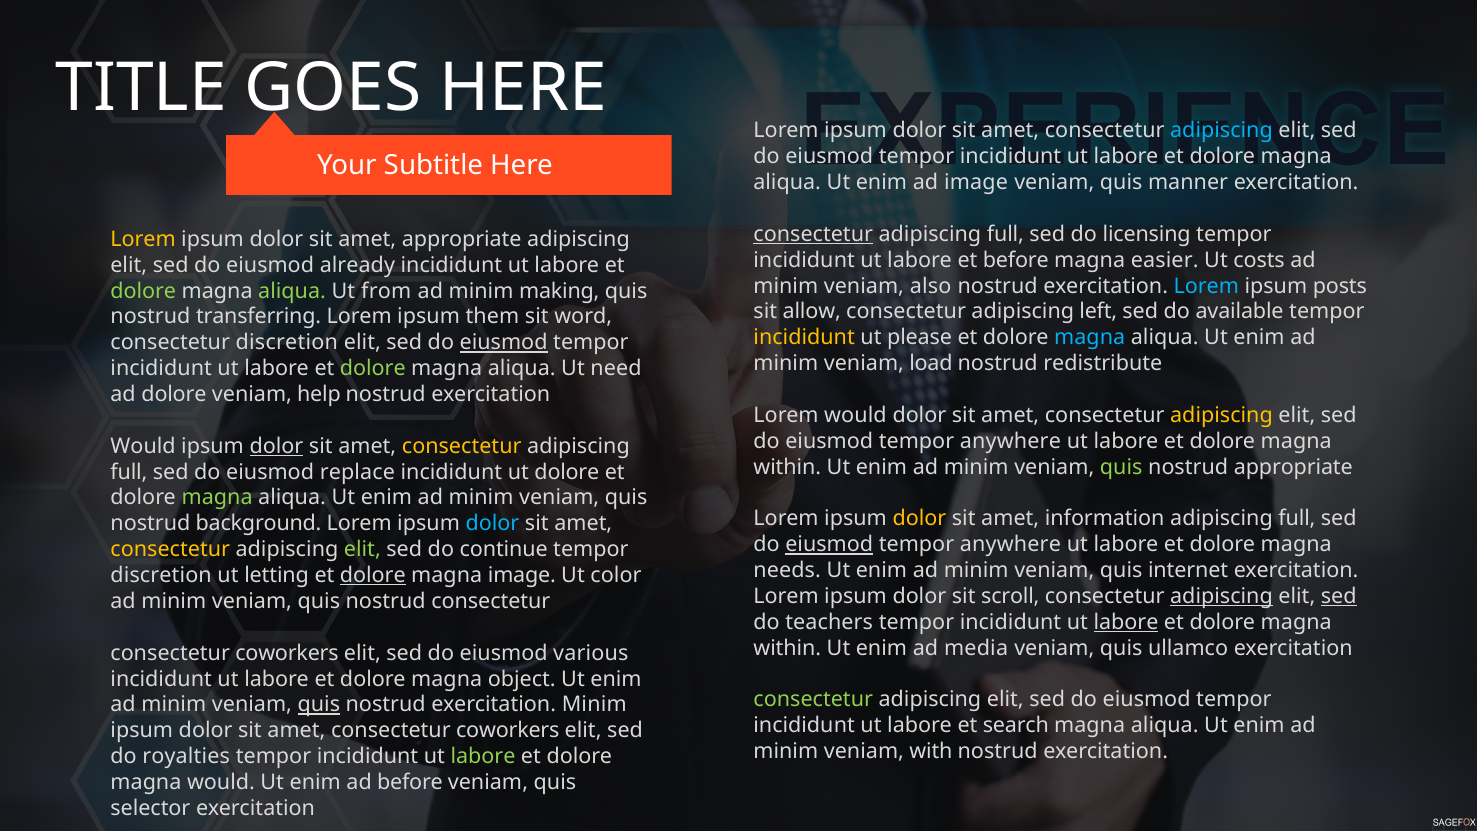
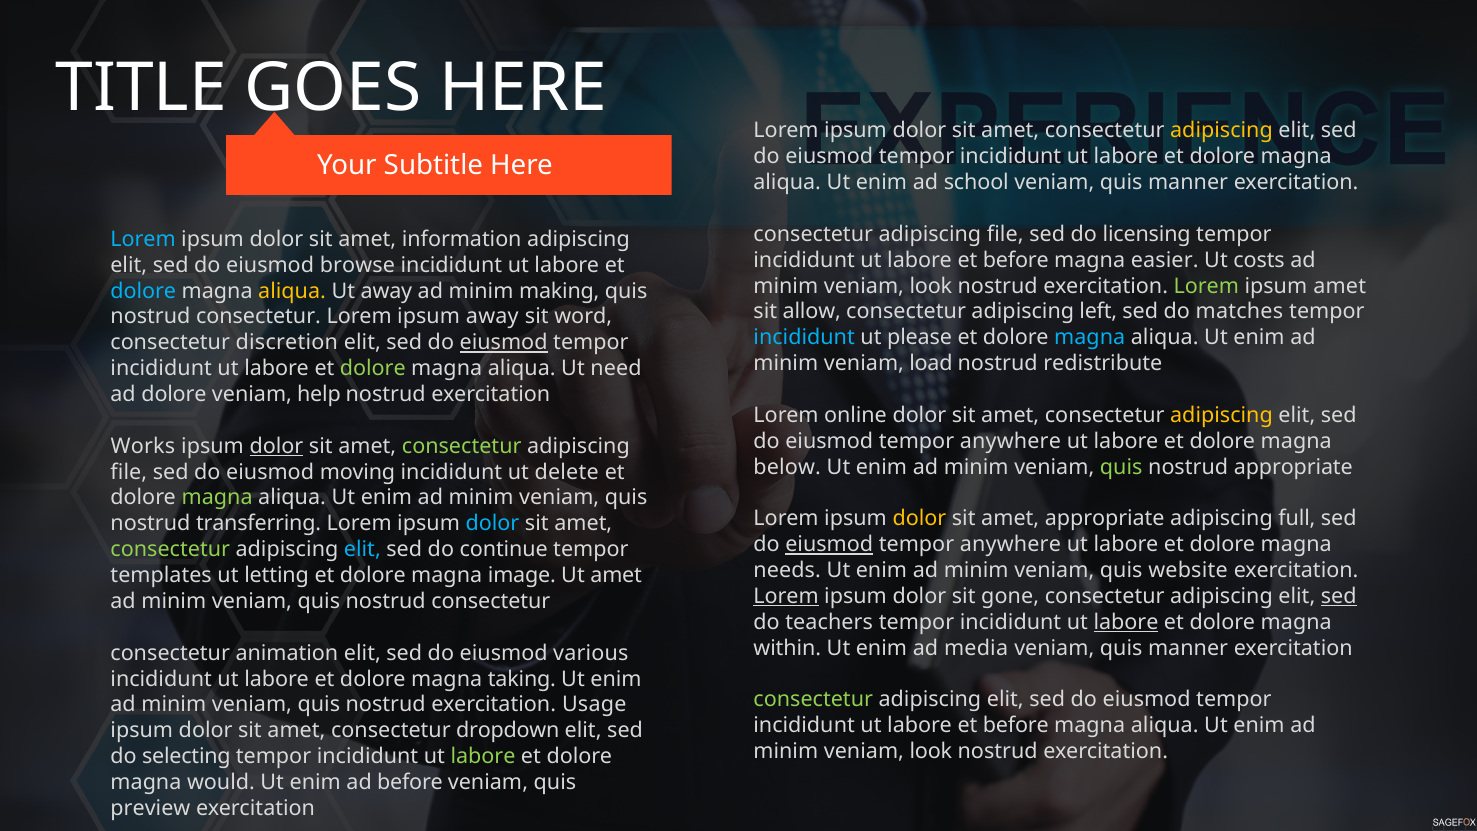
adipiscing colour: light blue -> yellow (1221, 131)
ad image: image -> school (976, 182)
consectetur underline: present -> none (813, 234)
full: full -> file (1005, 234)
Lorem colour: yellow -> light blue (143, 239)
amet appropriate: appropriate -> information (462, 239)
already: already -> browse (357, 265)
also: also -> look (931, 286)
Lorem colour: light blue -> light green (1206, 286)
ipsum posts: posts -> amet (1340, 286)
dolore colour: light green -> light blue (143, 291)
aliqua colour: light green -> yellow (292, 291)
Ut from: from -> away (386, 291)
available: available -> matches (1239, 312)
transferring: transferring -> consectetur (258, 317)
ipsum them: them -> away (492, 317)
incididunt colour: yellow -> light blue (804, 338)
Lorem would: would -> online (855, 415)
Would: Would -> Works (143, 446)
consectetur colour: yellow -> light green (462, 446)
within: within -> below (787, 467)
full: full -> file (129, 472)
replace: replace -> moving (357, 472)
ut dolore: dolore -> delete (567, 472)
amet information: information -> appropriate (1105, 519)
background: background -> transferring (259, 524)
consectetur colour: yellow -> light green (170, 549)
elit colour: light green -> light blue (362, 549)
internet: internet -> website (1188, 570)
discretion: discretion -> templates (161, 575)
dolore underline: present -> none (373, 575)
Ut color: color -> amet (616, 575)
Lorem underline: none -> present (786, 596)
scroll: scroll -> gone (1010, 596)
adipiscing underline: present -> none (1221, 596)
ullamco: ullamco -> manner (1188, 648)
coworkers: coworkers -> animation (287, 653)
object: object -> taking (522, 679)
quis underline: present -> none (319, 705)
exercitation Minim: Minim -> Usage (594, 705)
search: search -> before (1016, 726)
amet consectetur coworkers: coworkers -> dropdown (508, 730)
with: with -> look (931, 751)
royalties: royalties -> selecting (186, 756)
selector: selector -> preview (150, 808)
